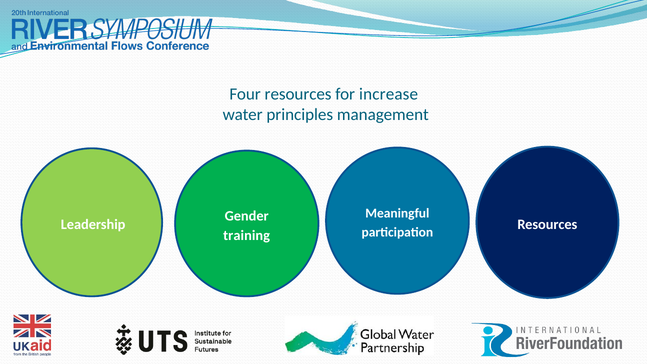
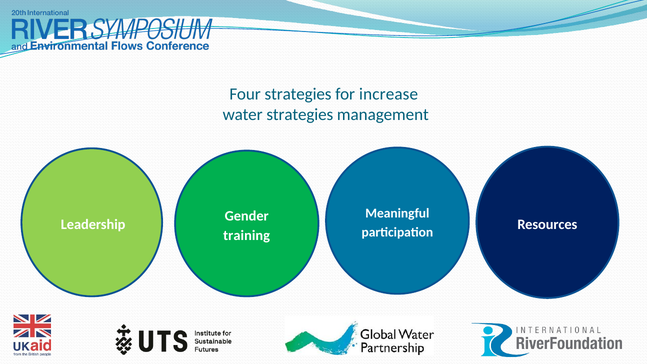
Four resources: resources -> strategies (298, 94)
water principles: principles -> strategies (300, 115)
